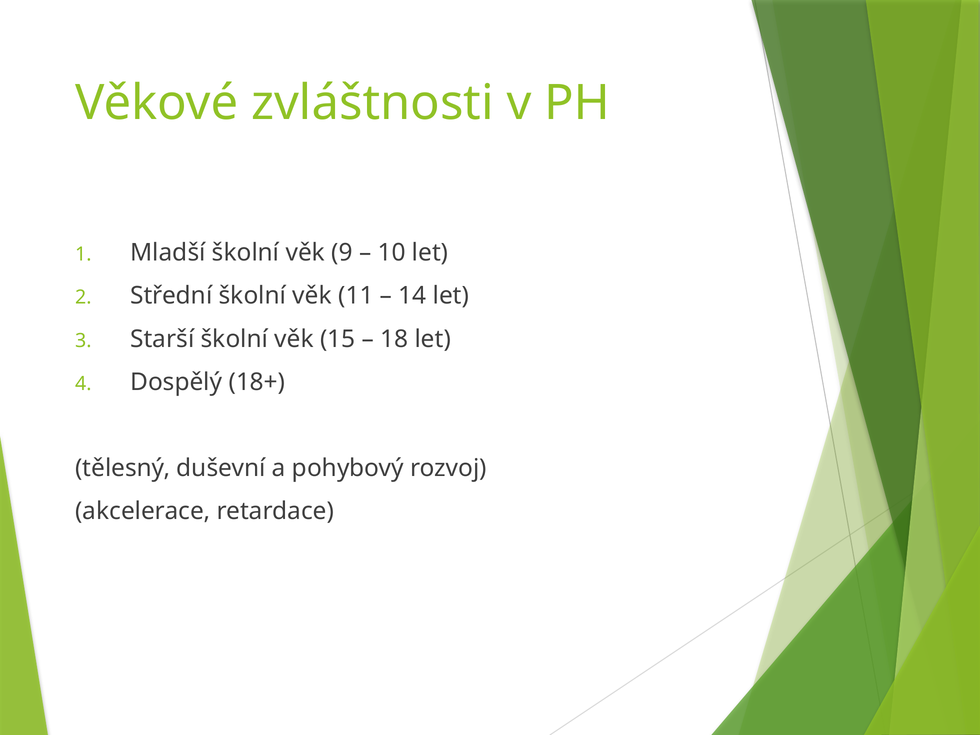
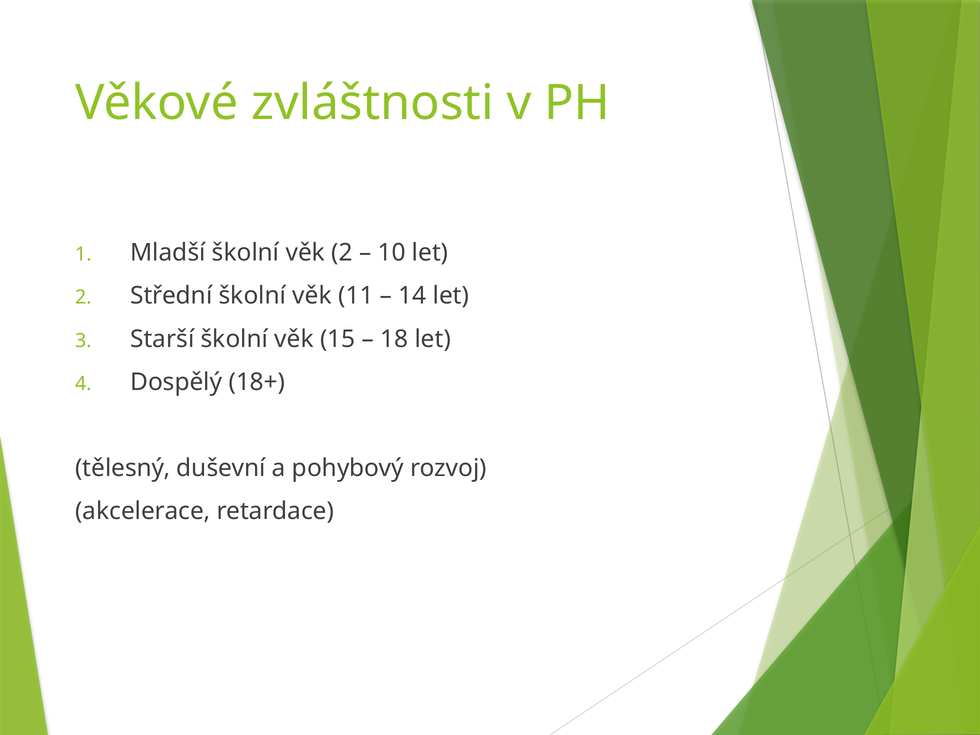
věk 9: 9 -> 2 (342, 253)
